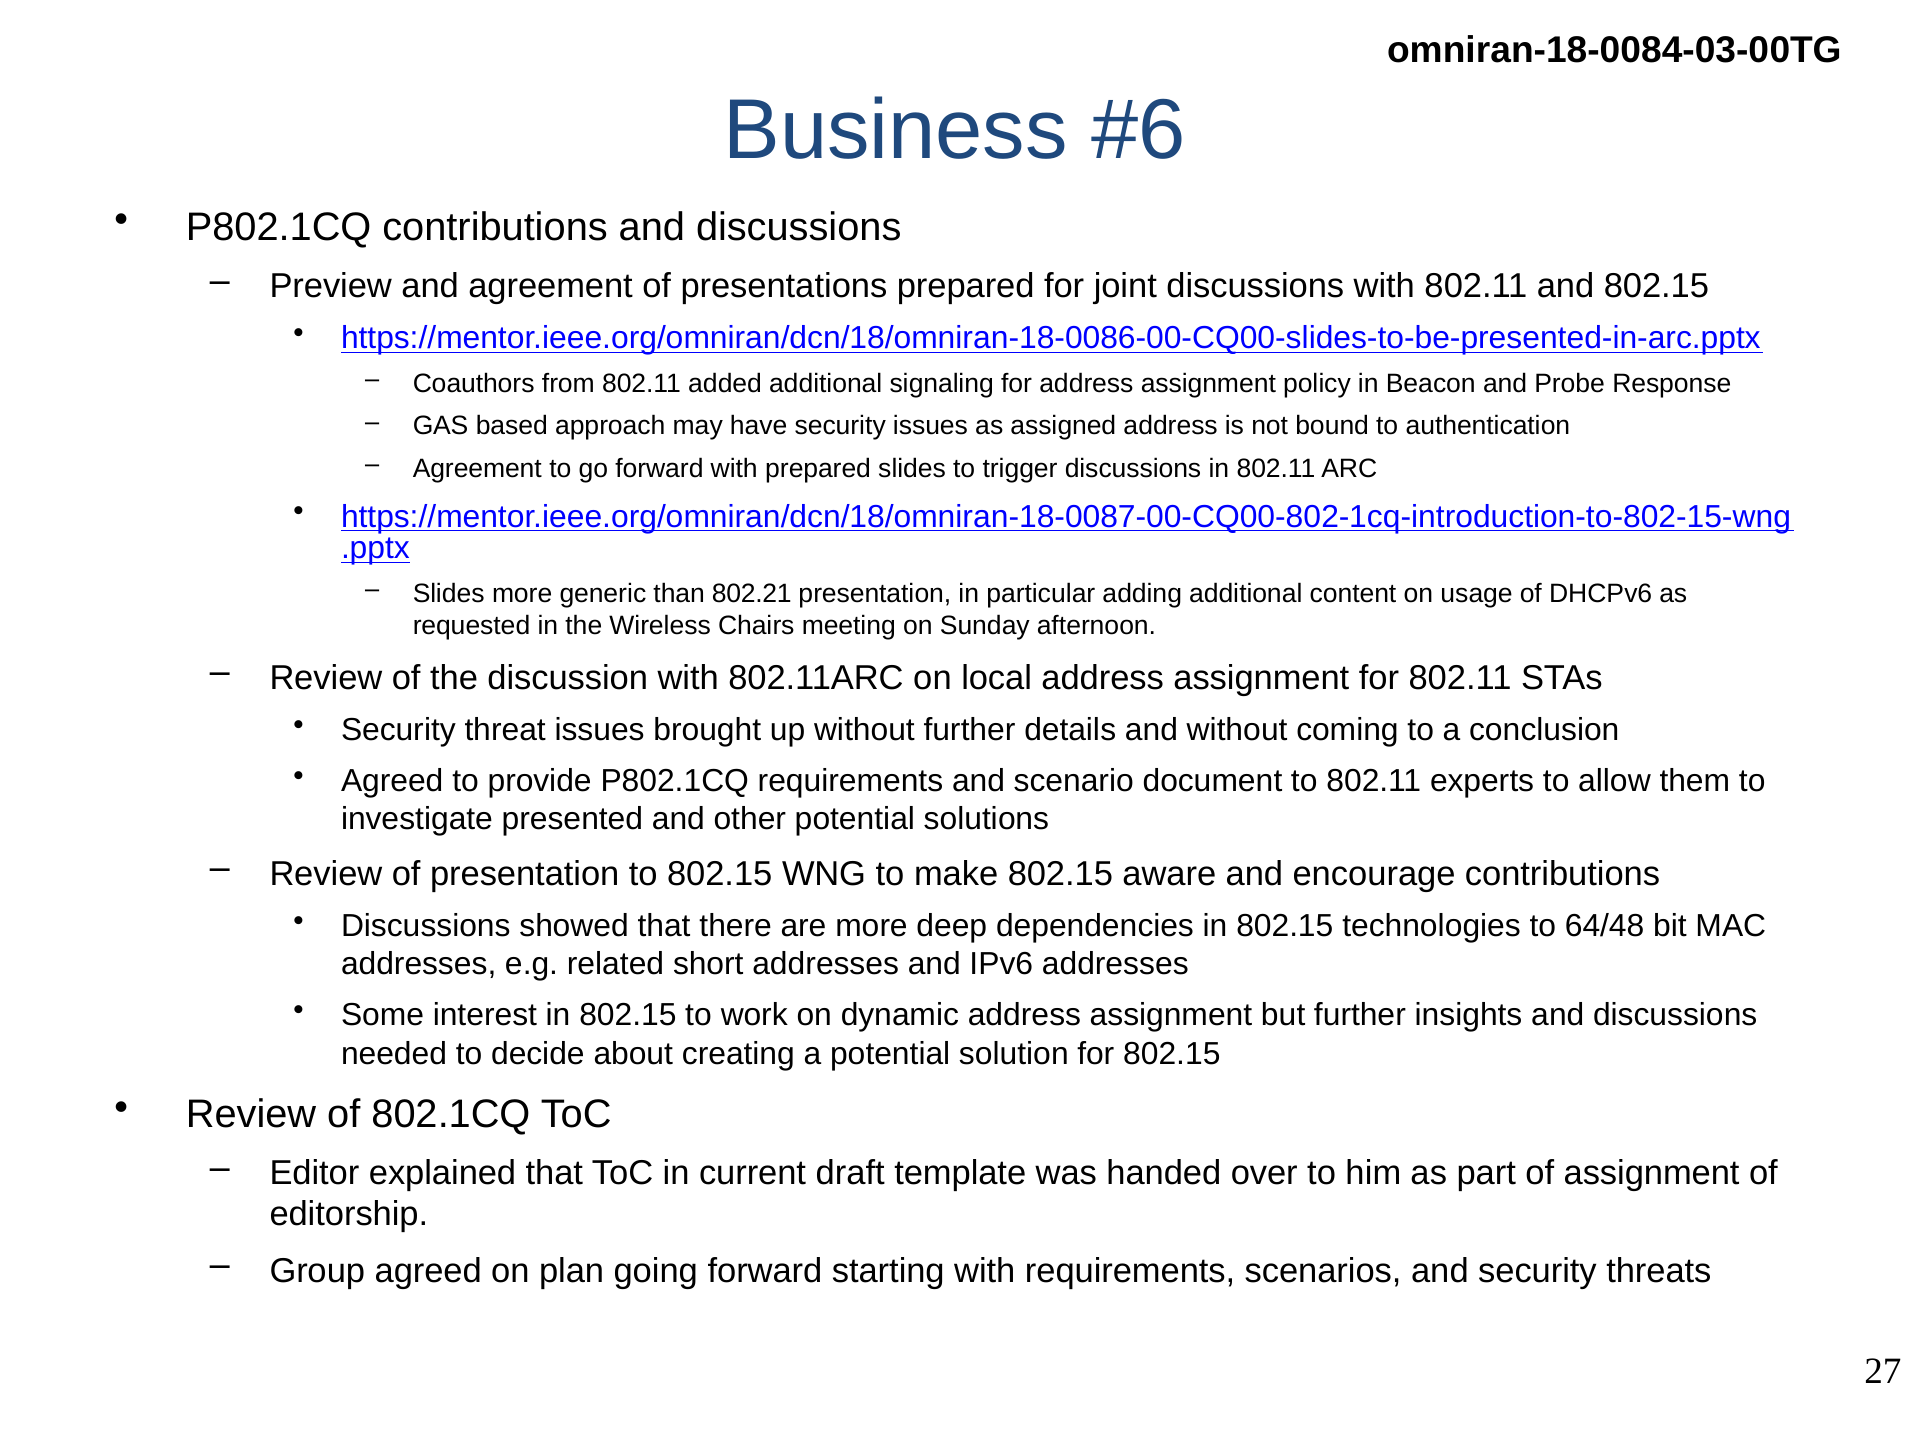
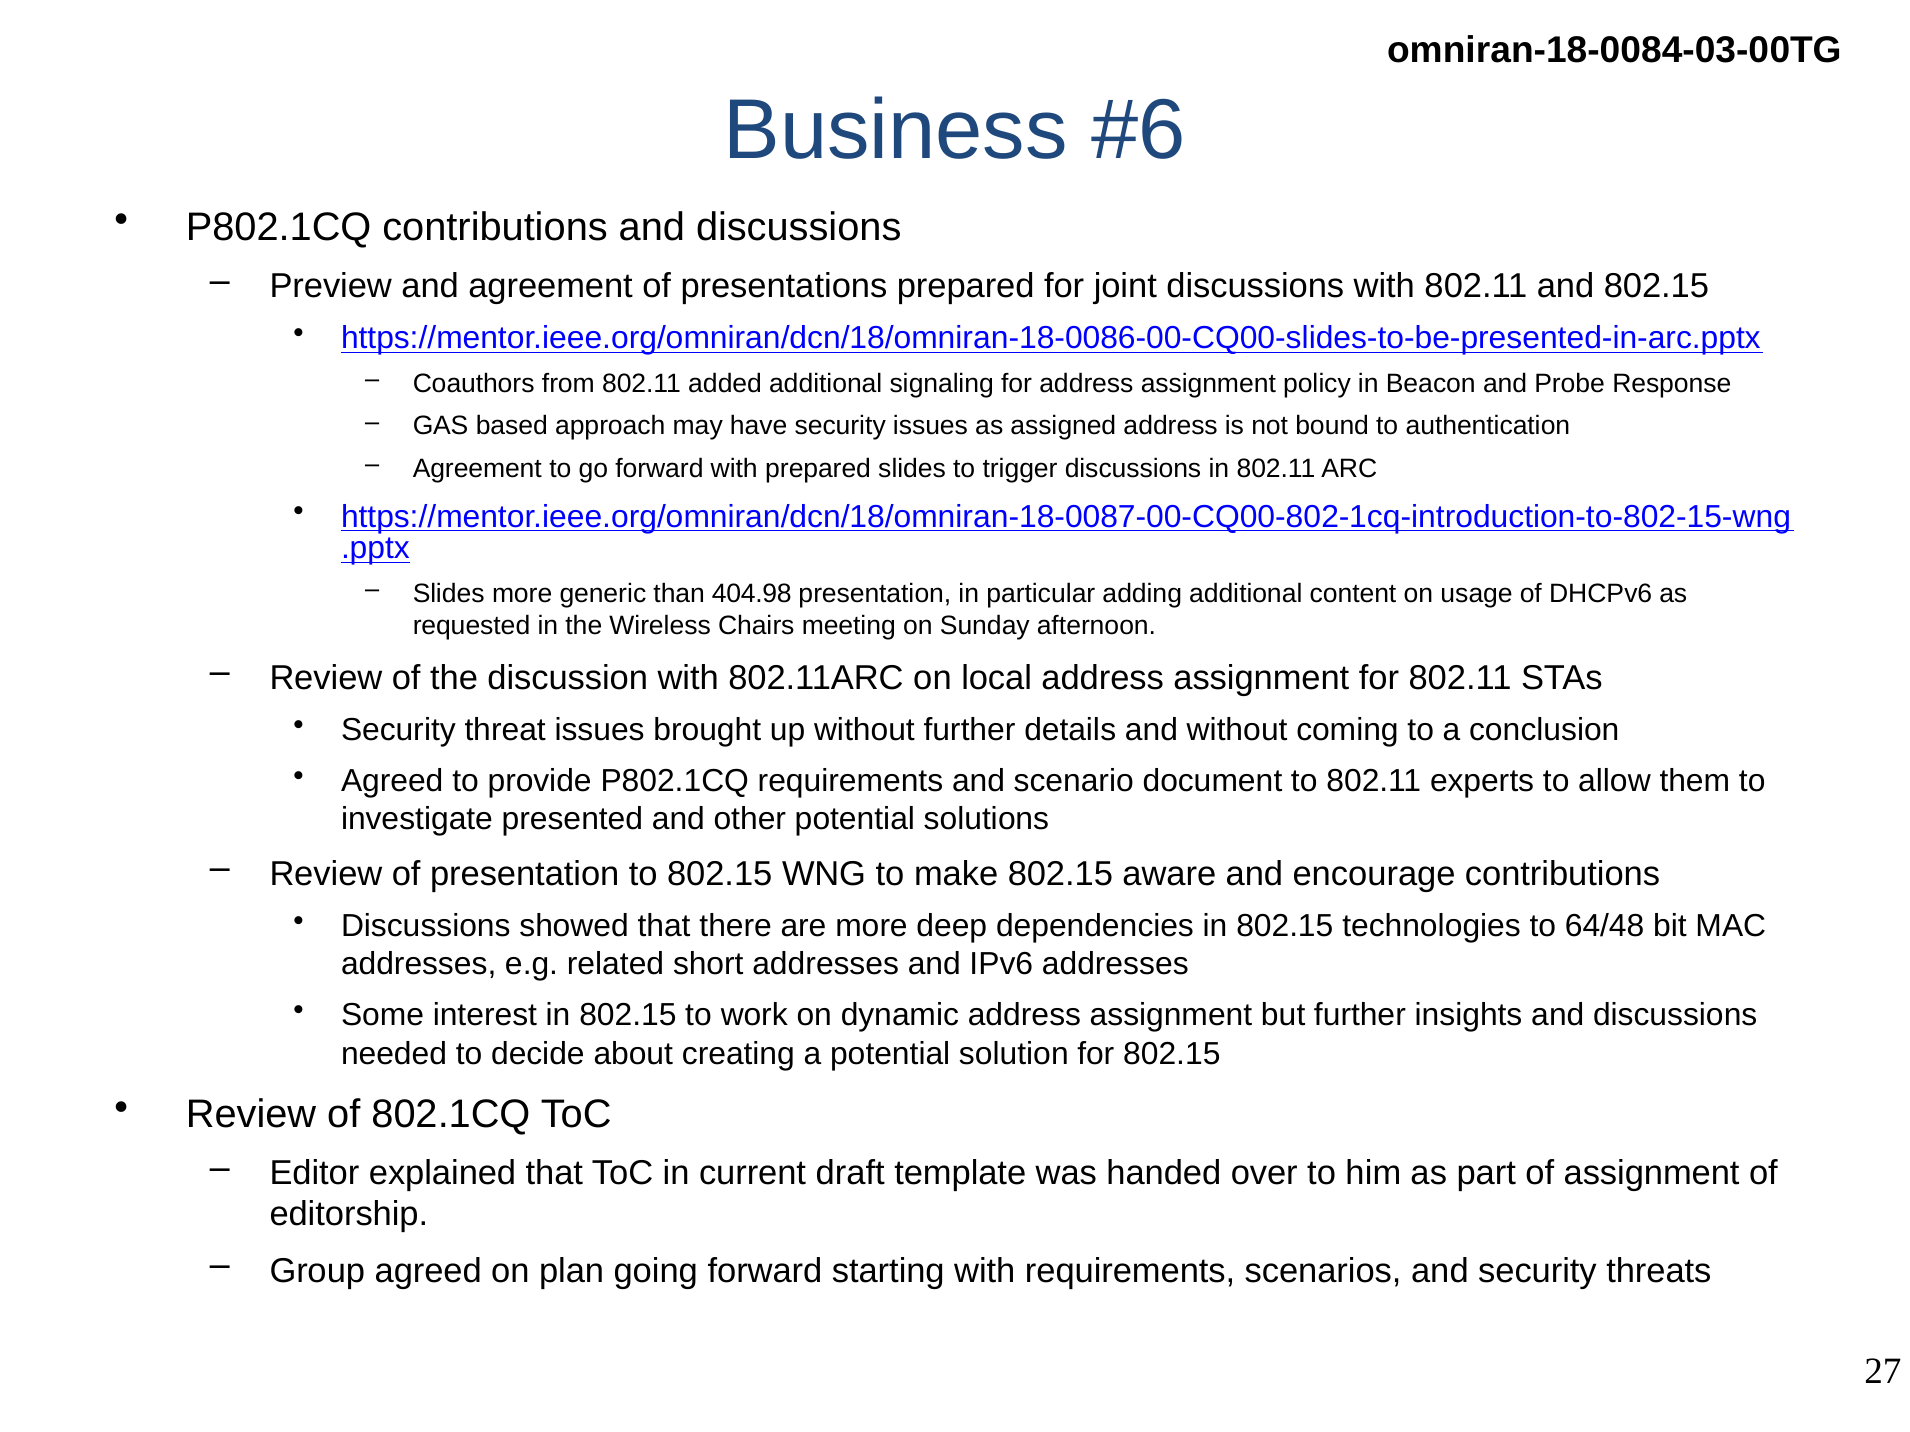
802.21: 802.21 -> 404.98 (752, 594)
